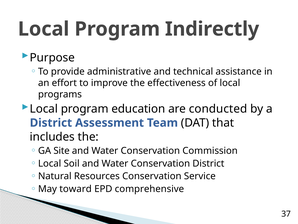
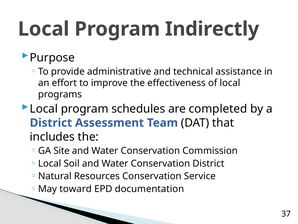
education: education -> schedules (138, 109)
conducted: conducted -> completed (218, 109)
comprehensive: comprehensive -> documentation (149, 189)
